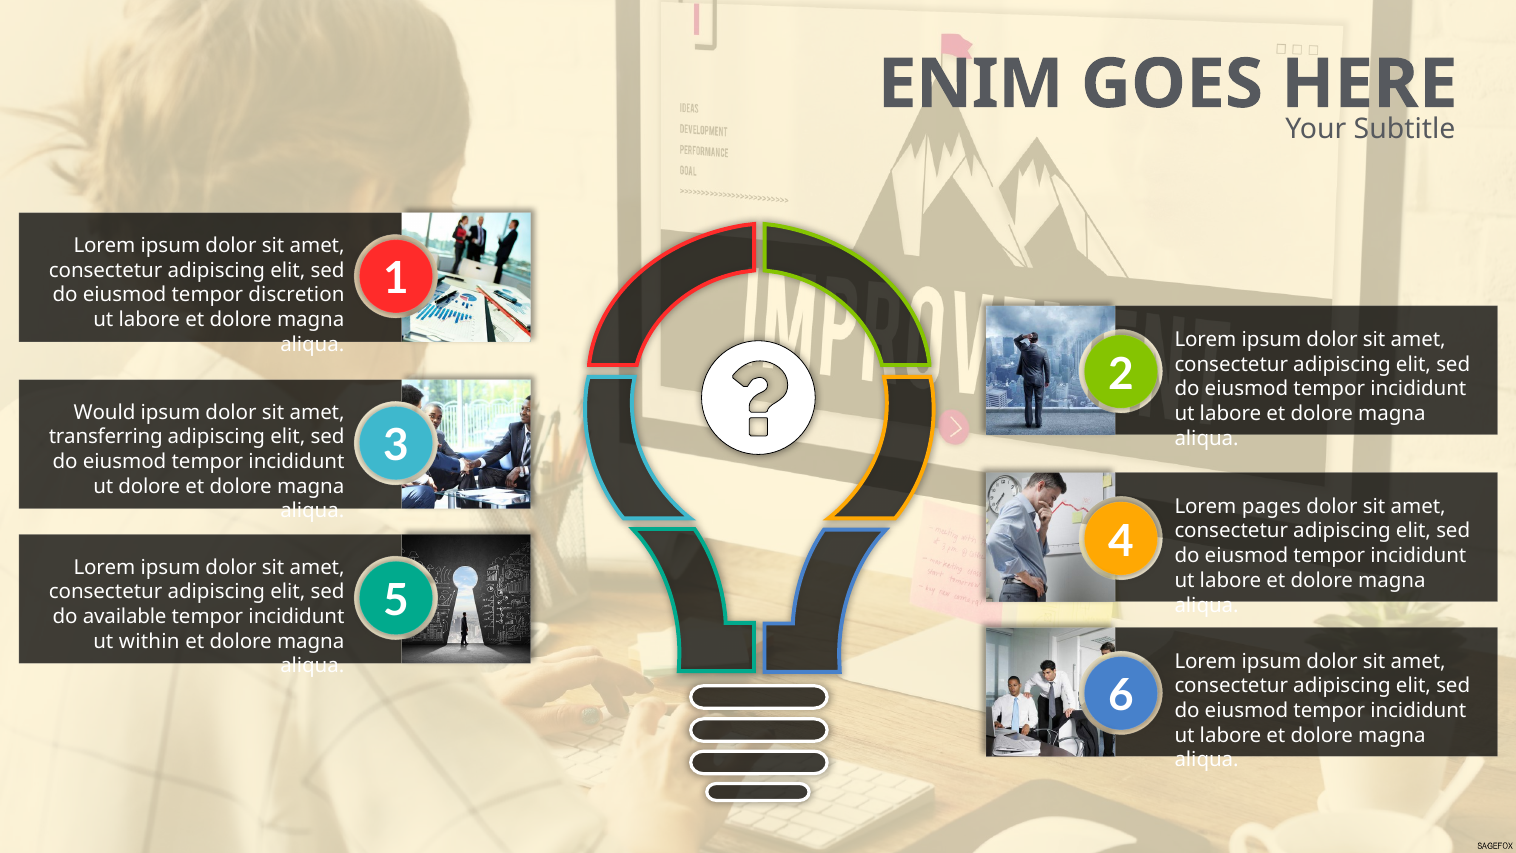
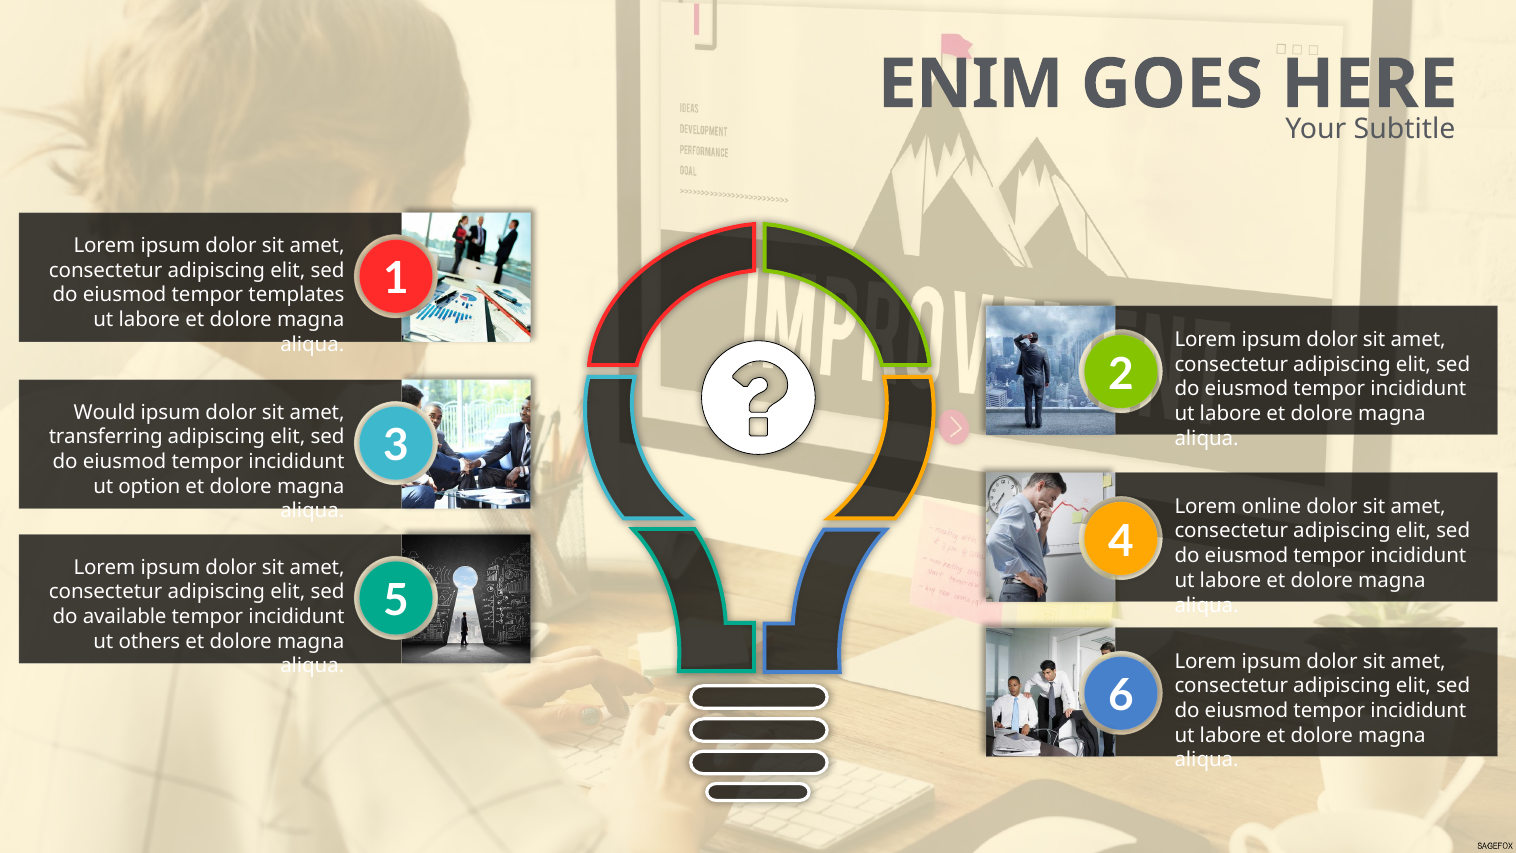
discretion: discretion -> templates (297, 295)
ut dolore: dolore -> option (149, 486)
pages: pages -> online (1272, 506)
within: within -> others (149, 641)
